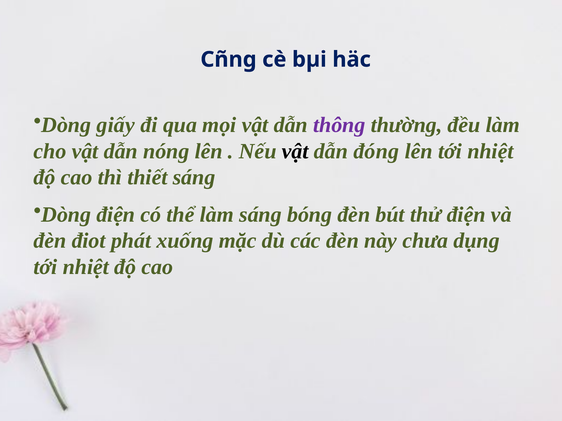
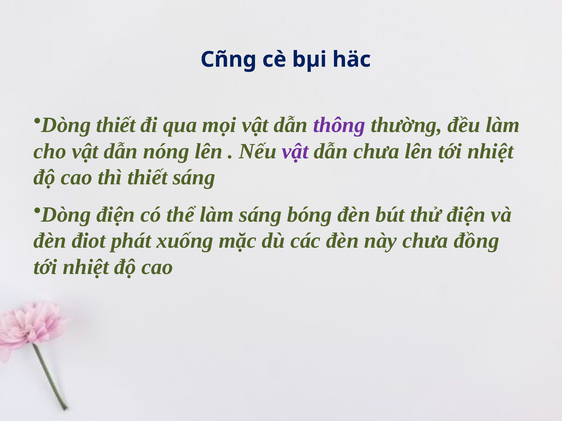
Dòng giấy: giấy -> thiết (116, 125)
vật colour: black -> purple (295, 151)
dẫn đóng: đóng -> chưa (376, 151)
dụng: dụng -> đồng (477, 241)
